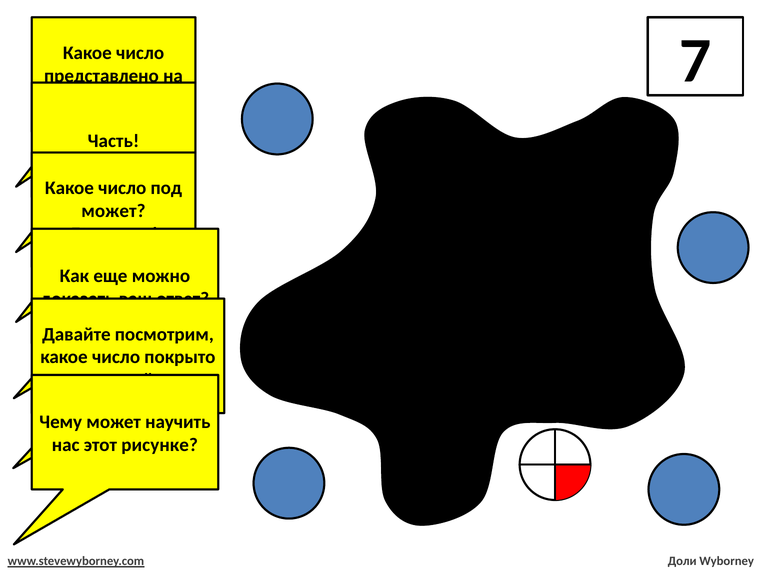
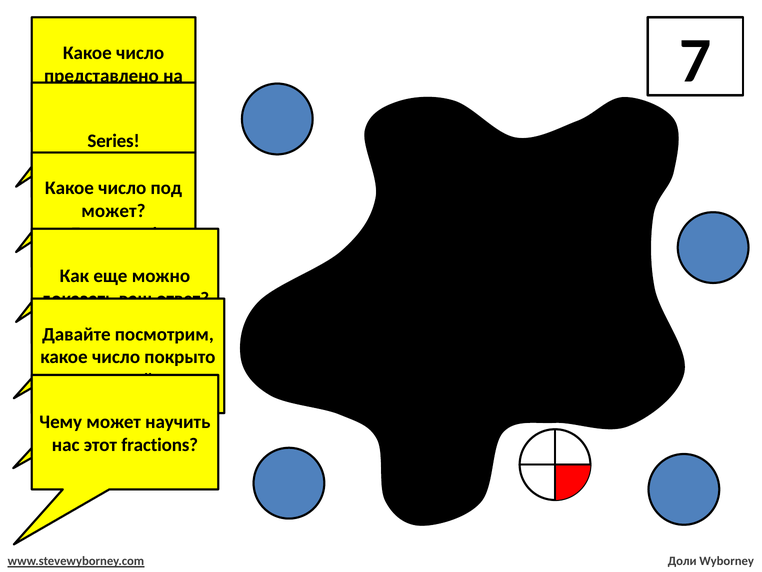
Часть: Часть -> Series (114, 141)
этот рисунке: рисунке -> fractions (160, 445)
